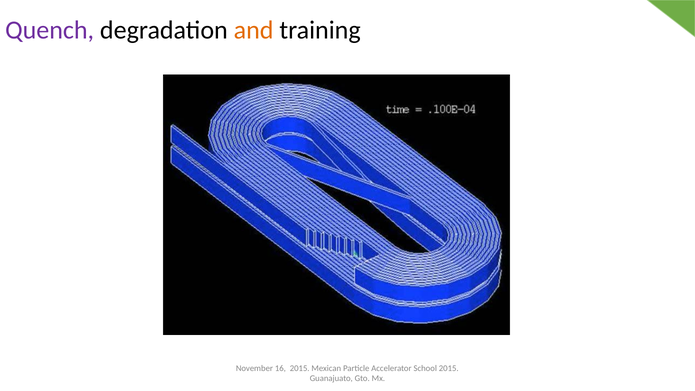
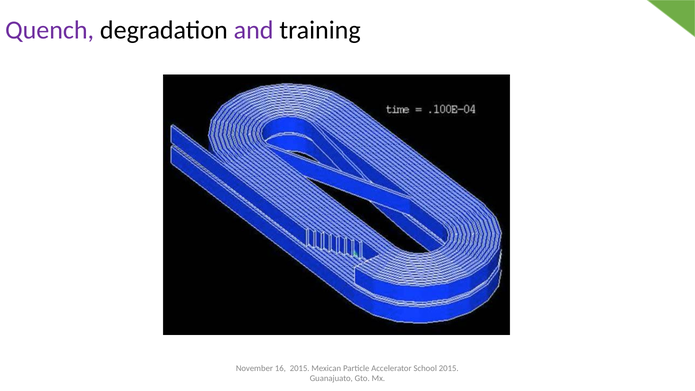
and colour: orange -> purple (254, 30)
